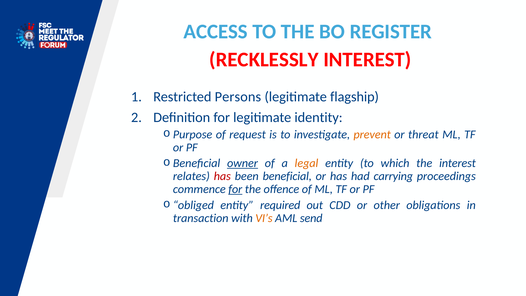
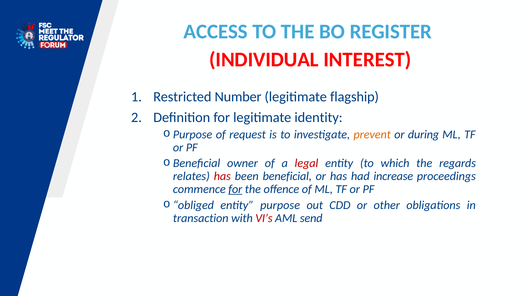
RECKLESSLY: RECKLESSLY -> INDIVIDUAL (264, 59)
Persons: Persons -> Number (238, 97)
threat: threat -> during (423, 134)
owner underline: present -> none (243, 163)
legal colour: orange -> red (306, 163)
the interest: interest -> regards (458, 163)
carrying: carrying -> increase (393, 176)
required: required -> purpose (280, 205)
VI’s colour: orange -> red (264, 218)
